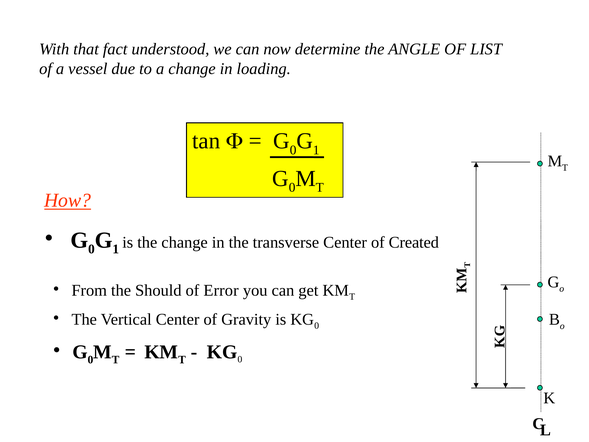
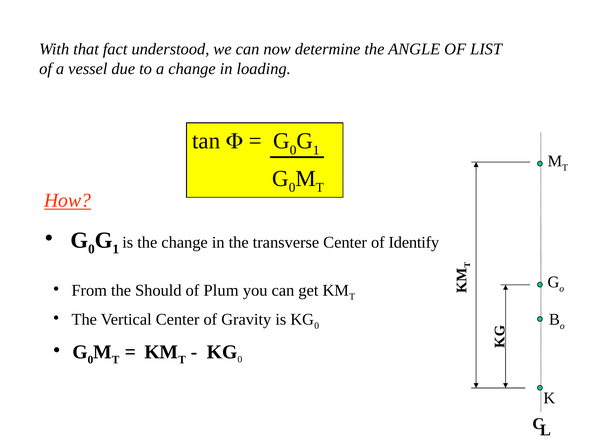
Created: Created -> Identify (414, 242)
Error: Error -> Plum (221, 290)
